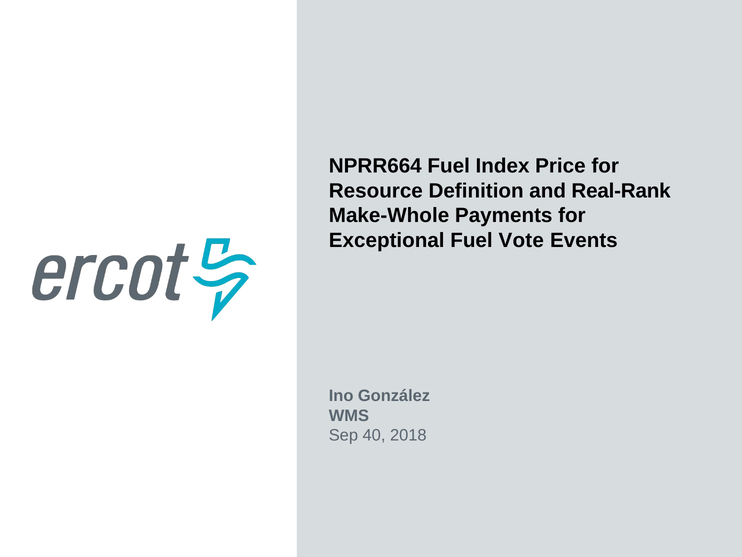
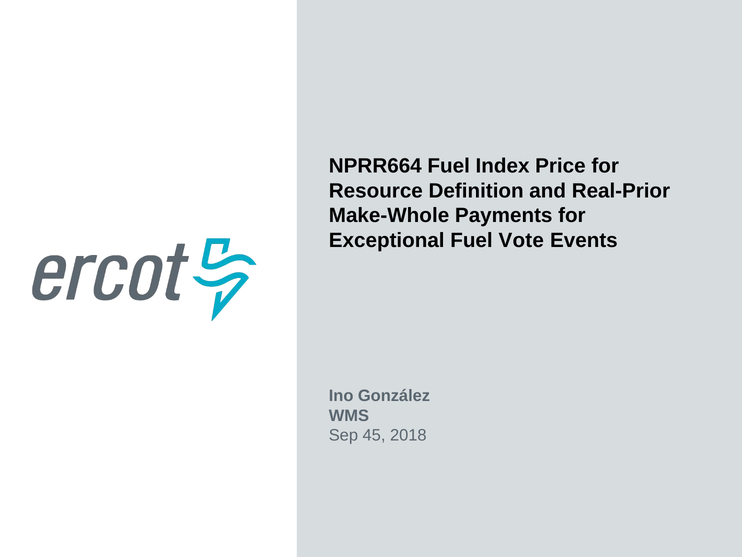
Real-Rank: Real-Rank -> Real-Prior (621, 191)
40: 40 -> 45 (374, 435)
